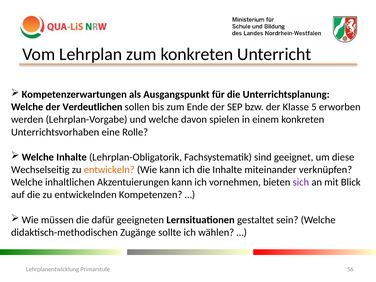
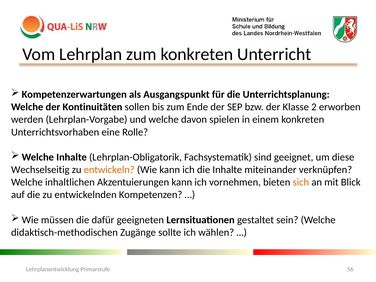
Verdeutlichen: Verdeutlichen -> Kontinuitäten (92, 107)
5: 5 -> 2 (314, 107)
sich colour: purple -> orange (301, 182)
